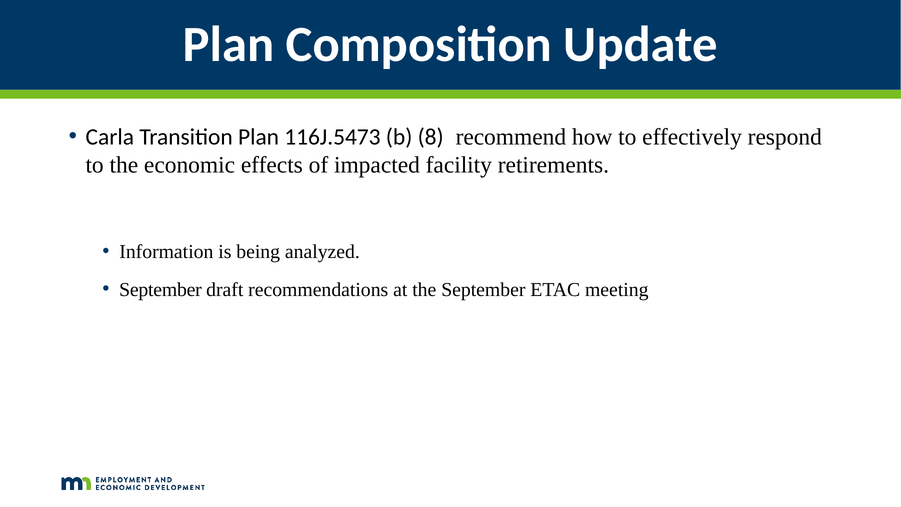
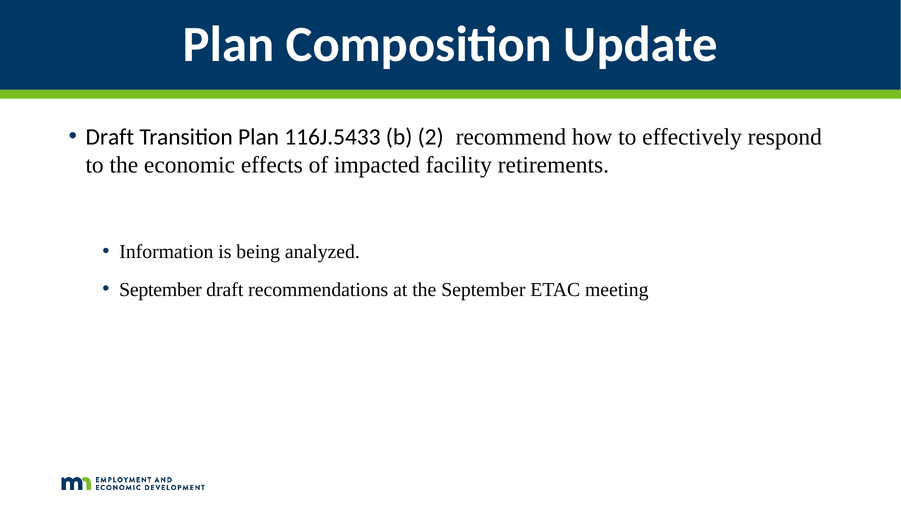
Carla: Carla -> Draft (110, 137)
116J.5473: 116J.5473 -> 116J.5433 (332, 137)
8: 8 -> 2 (431, 137)
